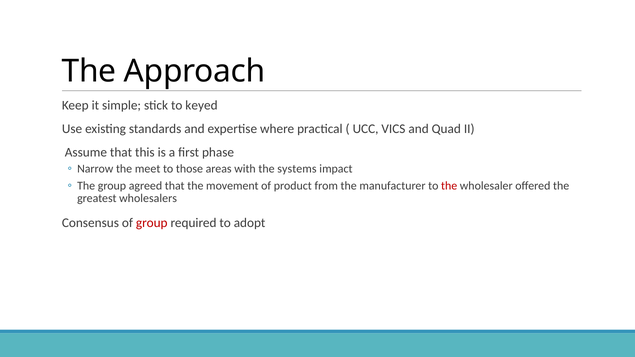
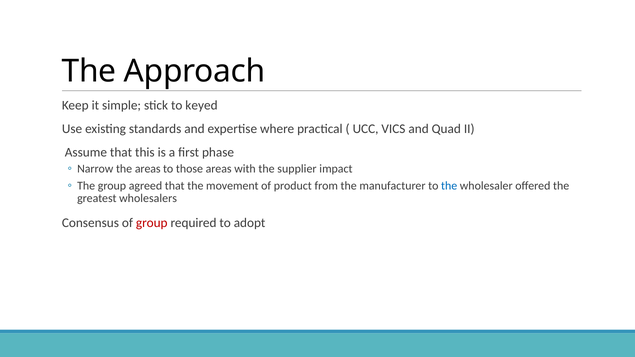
the meet: meet -> areas (148, 169)
systems: systems -> supplier (297, 169)
the colour: red -> blue (449, 186)
